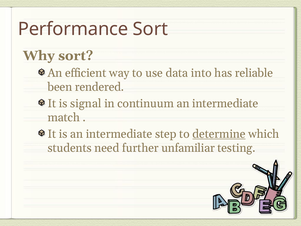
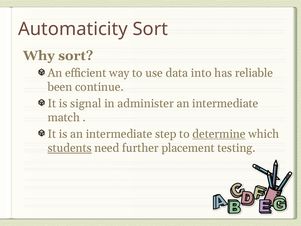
Performance: Performance -> Automaticity (73, 29)
rendered: rendered -> continue (99, 87)
continuum: continuum -> administer (146, 103)
students underline: none -> present (70, 148)
unfamiliar: unfamiliar -> placement (188, 148)
